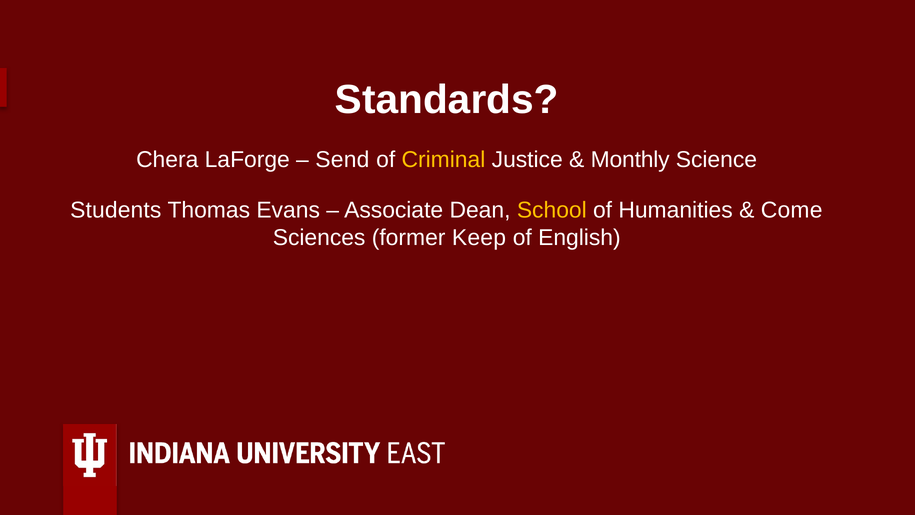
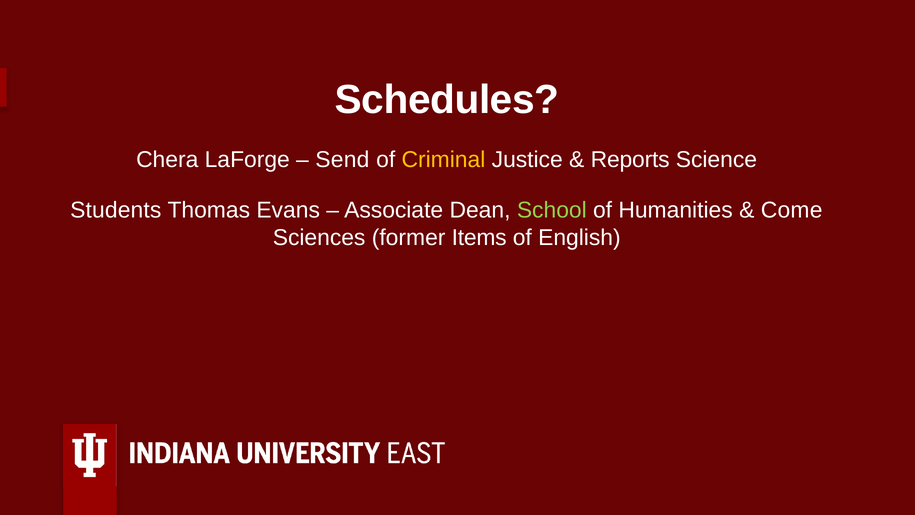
Standards: Standards -> Schedules (447, 100)
Monthly: Monthly -> Reports (630, 160)
School colour: yellow -> light green (552, 210)
Keep: Keep -> Items (479, 237)
